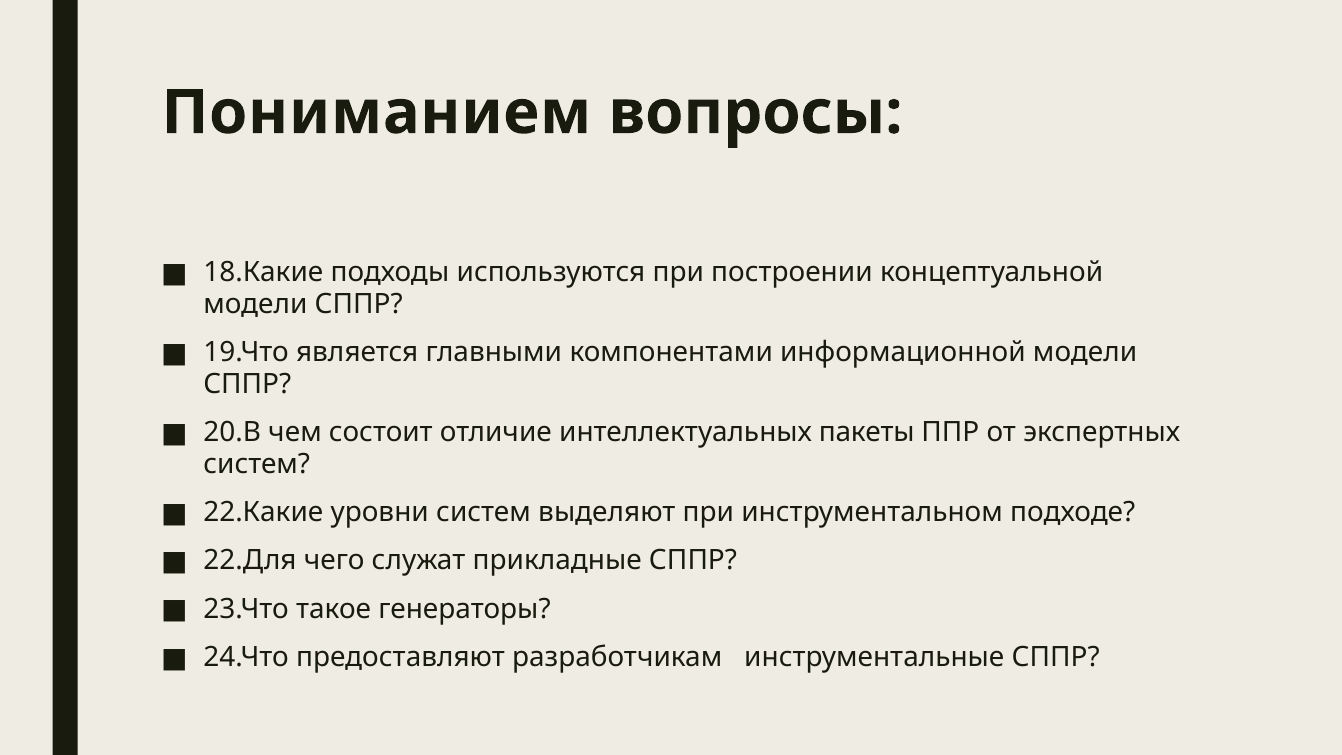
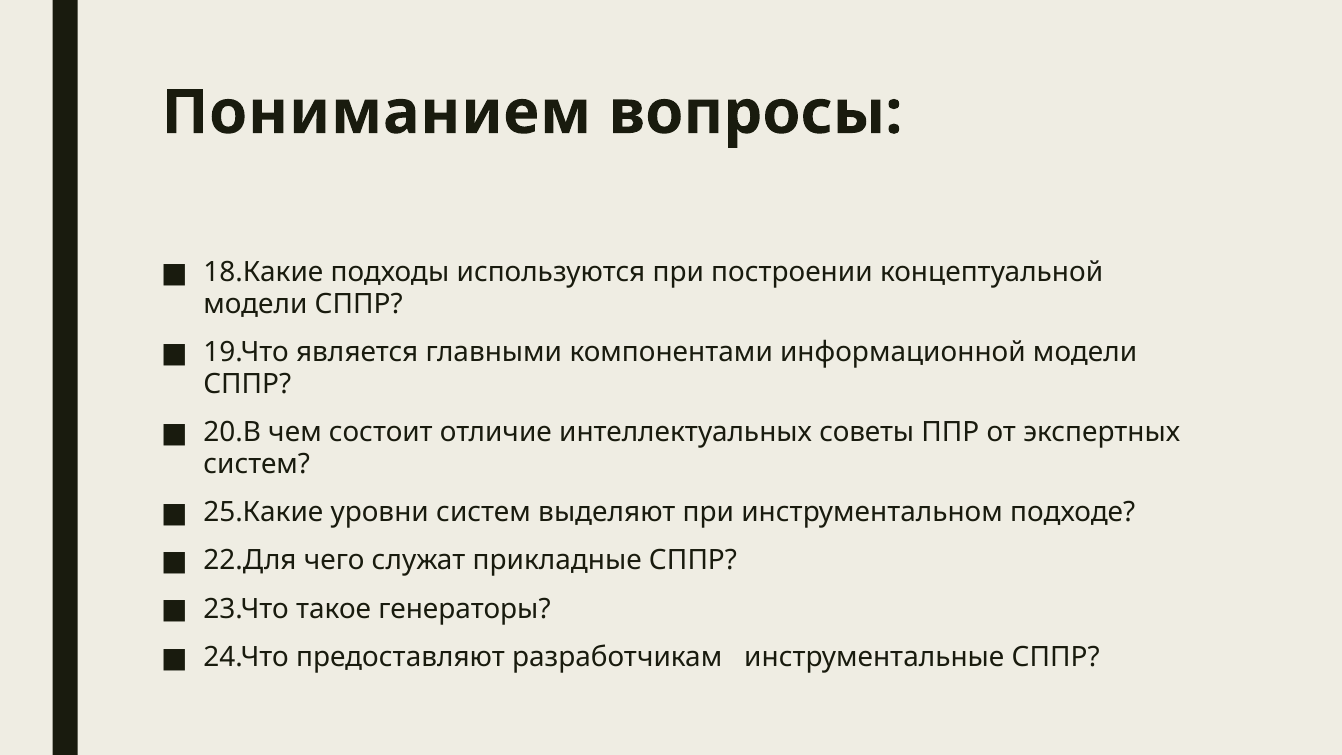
пакеты: пакеты -> советы (867, 432)
22.Какие: 22.Какие -> 25.Какие (263, 512)
